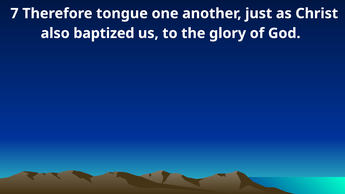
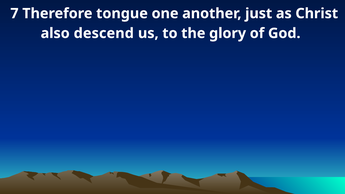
baptized: baptized -> descend (104, 33)
